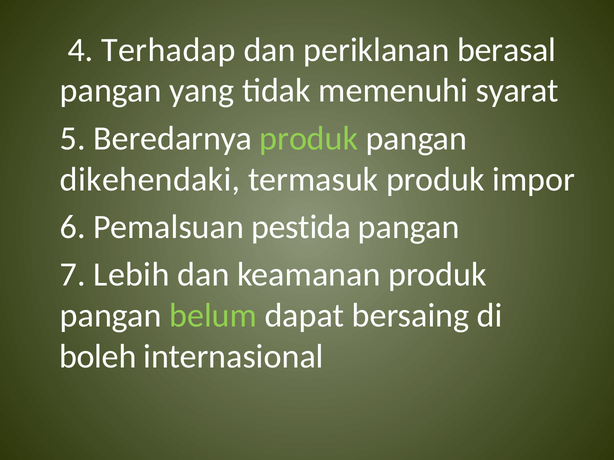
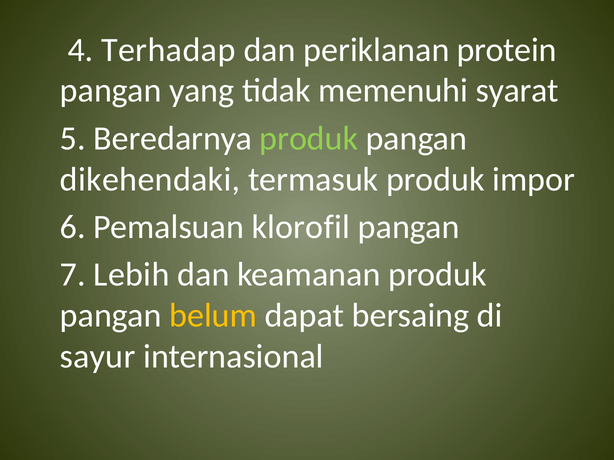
berasal: berasal -> protein (507, 50)
pestida: pestida -> klorofil (301, 227)
belum colour: light green -> yellow (213, 316)
boleh: boleh -> sayur (98, 357)
